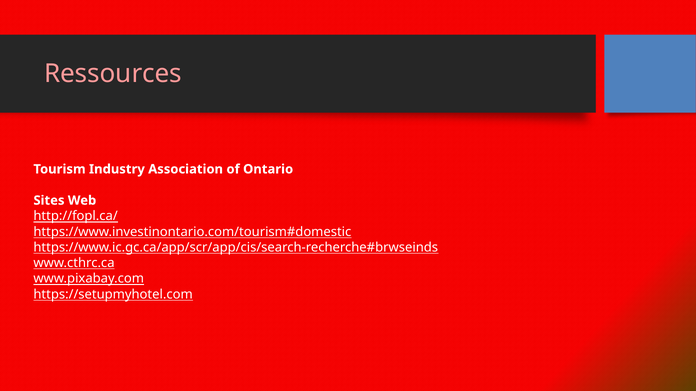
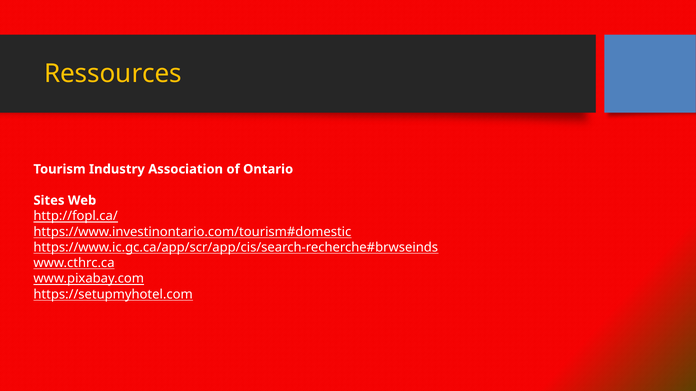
Ressources colour: pink -> yellow (113, 74)
